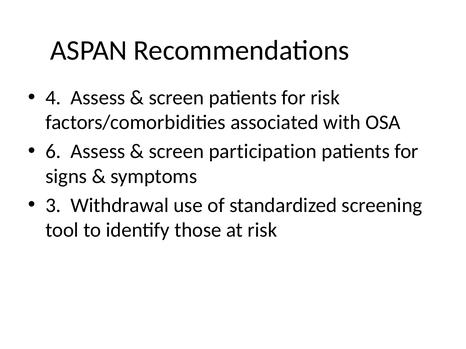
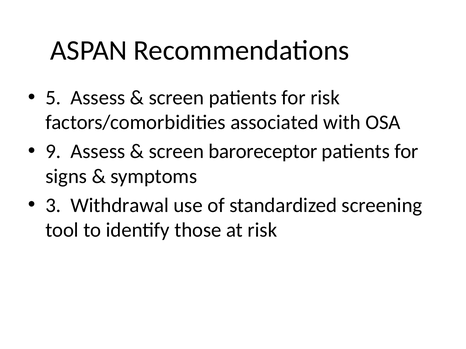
4: 4 -> 5 (53, 98)
6: 6 -> 9 (53, 152)
participation: participation -> baroreceptor (263, 152)
